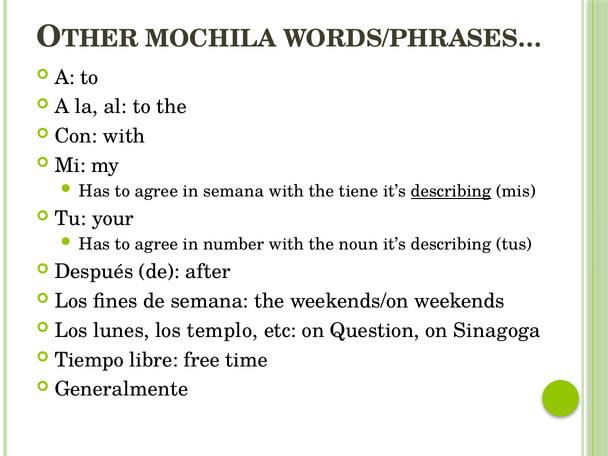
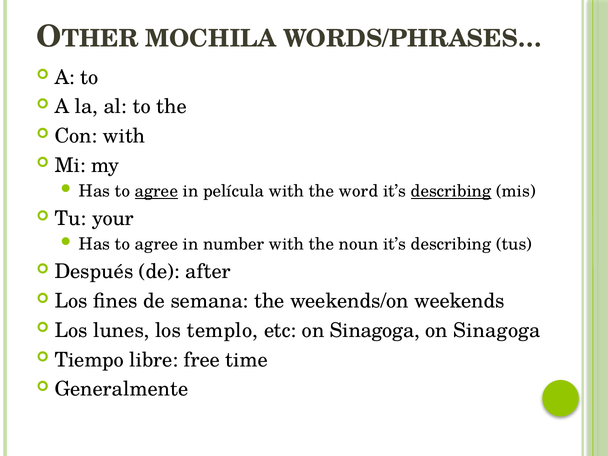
agree underline: none -> present (156, 191)
in semana: semana -> película (234, 191)
tiene: tiene -> word (359, 191)
etc on Question: Question -> Sinagoga (375, 330)
